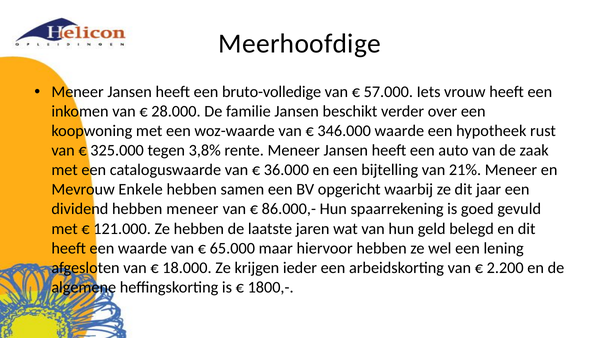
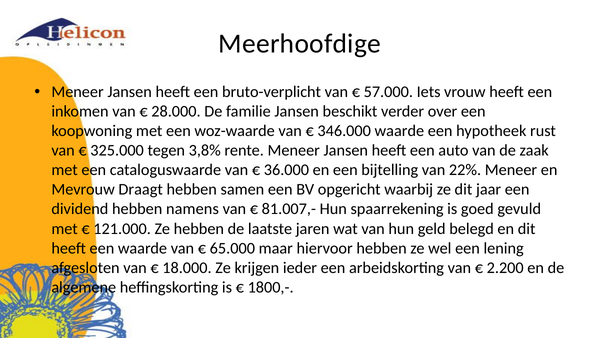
bruto-volledige: bruto-volledige -> bruto-verplicht (272, 92)
21%: 21% -> 22% (465, 170)
Enkele: Enkele -> Draagt (141, 189)
hebben meneer: meneer -> namens (192, 209)
86.000,-: 86.000,- -> 81.007,- (289, 209)
